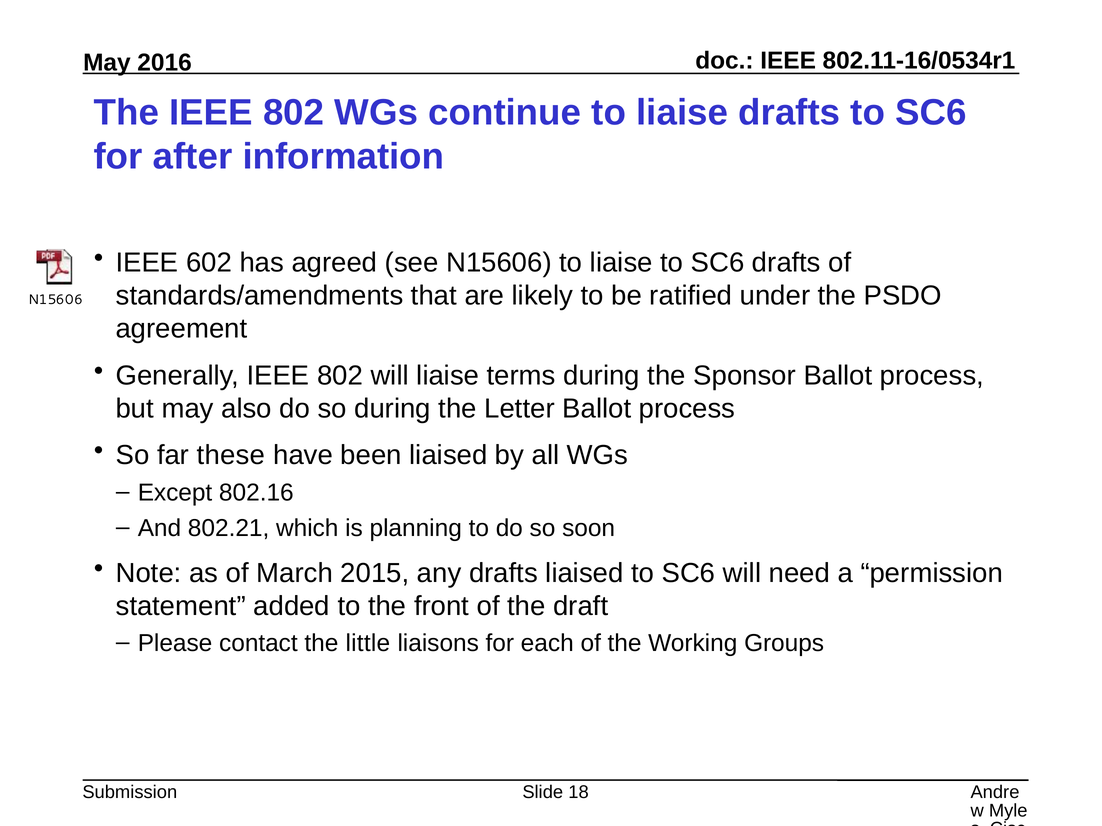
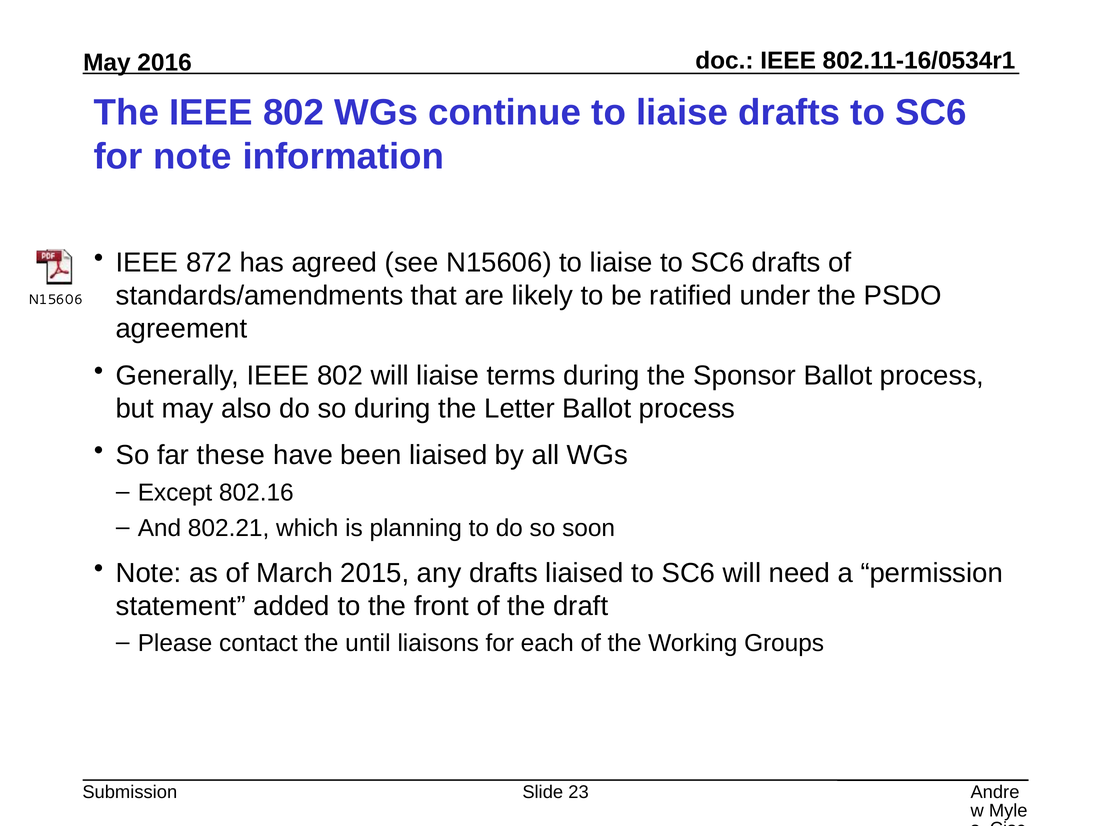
for after: after -> note (192, 157)
602: 602 -> 872 (209, 263)
little: little -> until (368, 644)
18: 18 -> 23 (579, 793)
